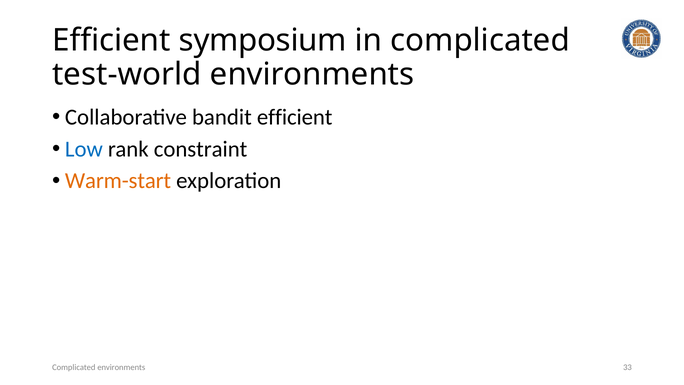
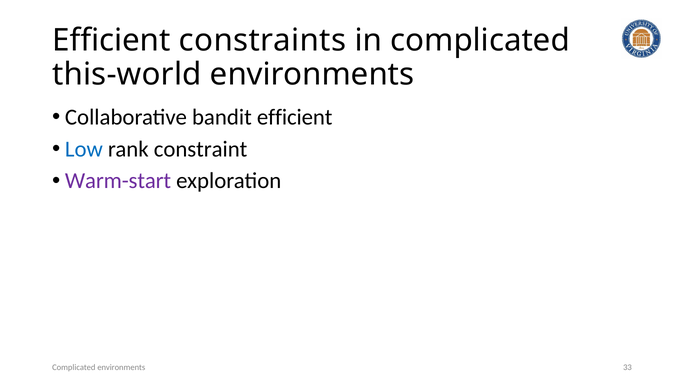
symposium: symposium -> constraints (263, 41)
test-world: test-world -> this-world (127, 74)
Warm-start colour: orange -> purple (118, 181)
